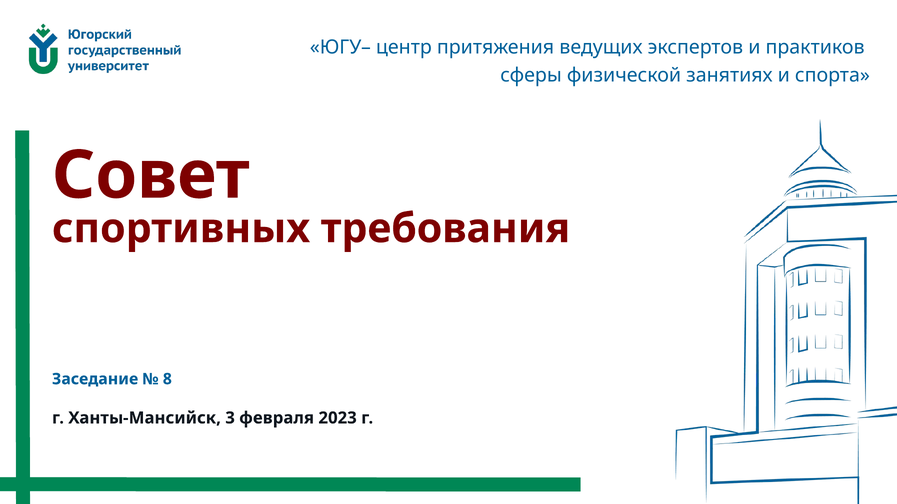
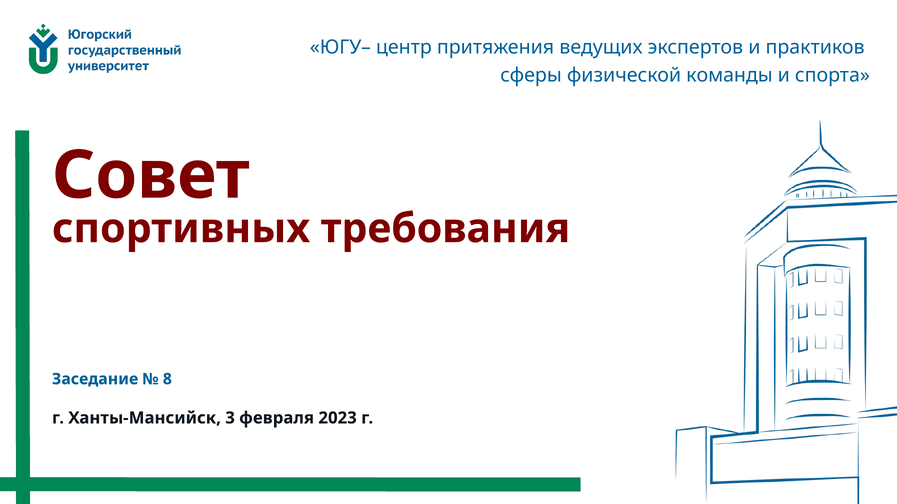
занятиях: занятиях -> команды (729, 76)
